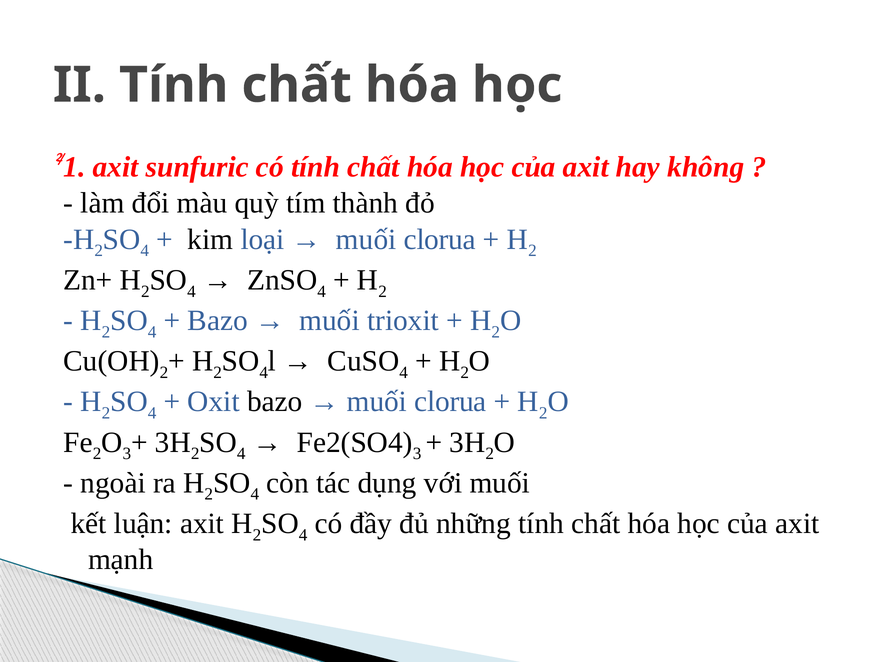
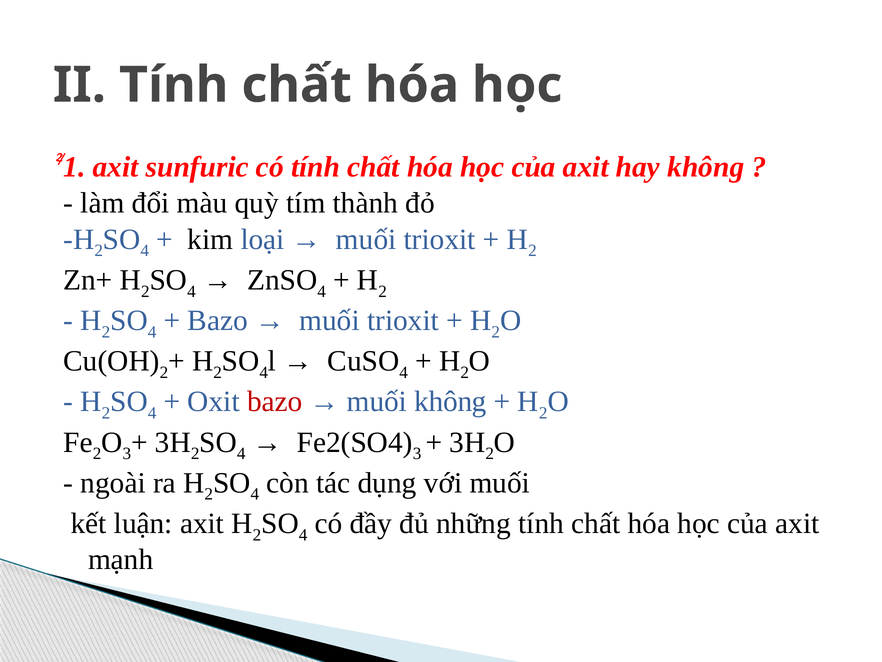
clorua: clorua -> trioxit (440, 239)
bazo colour: black -> red (275, 401)
clorua: clorua -> không (451, 401)
